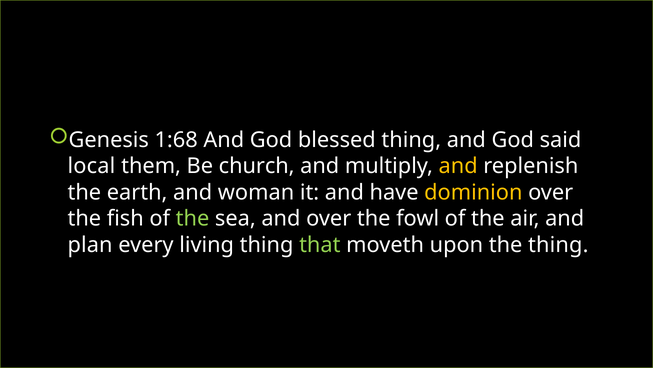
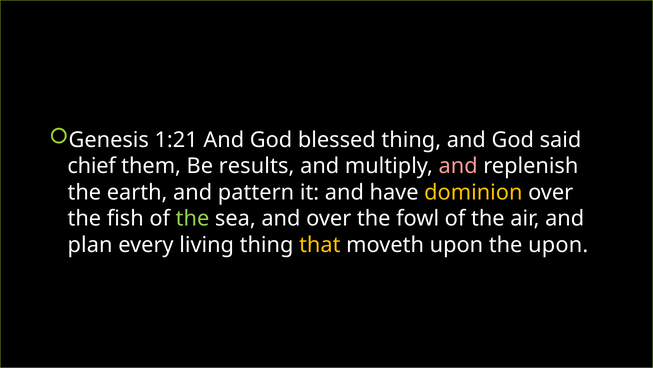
1:68: 1:68 -> 1:21 (176, 140)
local: local -> chief (92, 166)
church: church -> results (257, 166)
and colour: yellow -> pink (458, 166)
woman: woman -> pattern (256, 192)
that colour: light green -> yellow (320, 244)
the thing: thing -> upon (558, 244)
